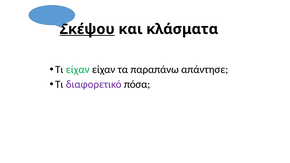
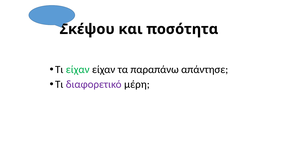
Σκέψου underline: present -> none (87, 29)
κλάσματα: κλάσματα -> ποσότητα (182, 29)
πόσα: πόσα -> μέρη (137, 84)
